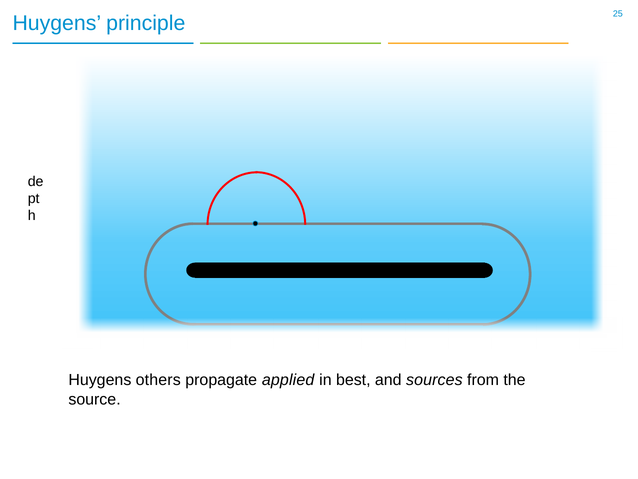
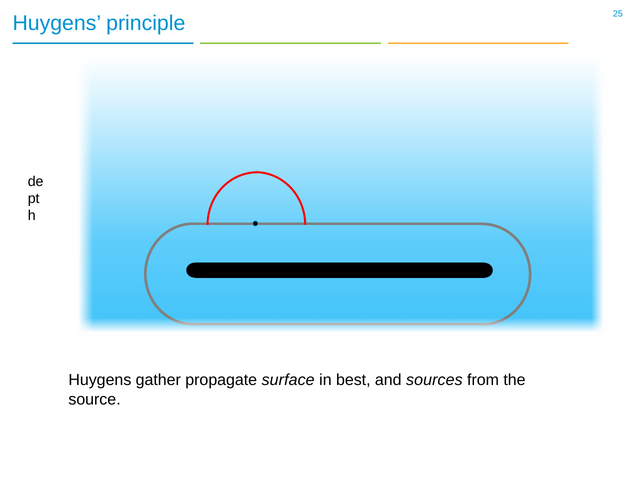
others: others -> gather (158, 380)
applied: applied -> surface (288, 380)
